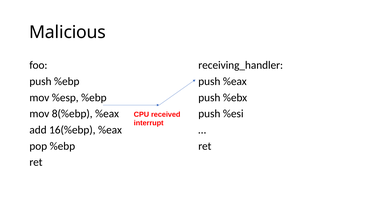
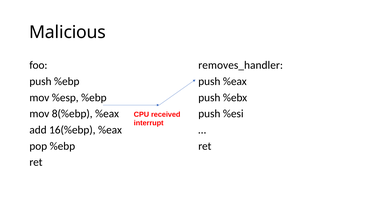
receiving_handler: receiving_handler -> removes_handler (241, 65)
